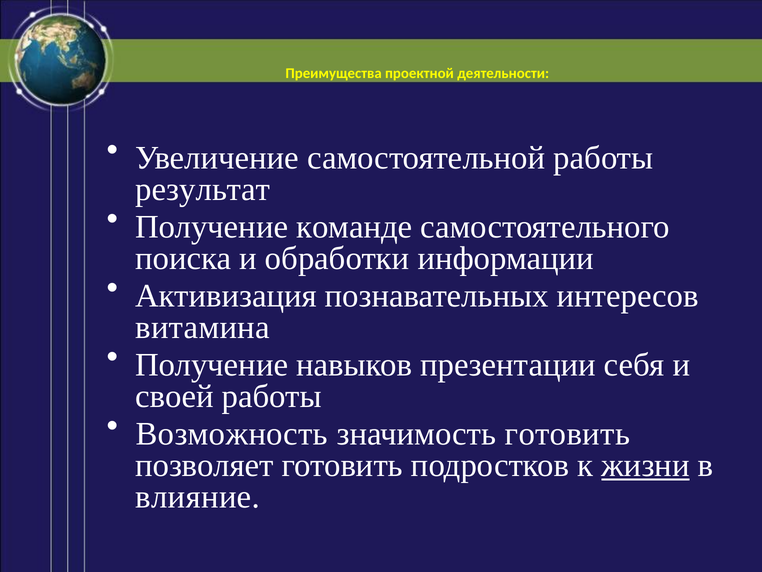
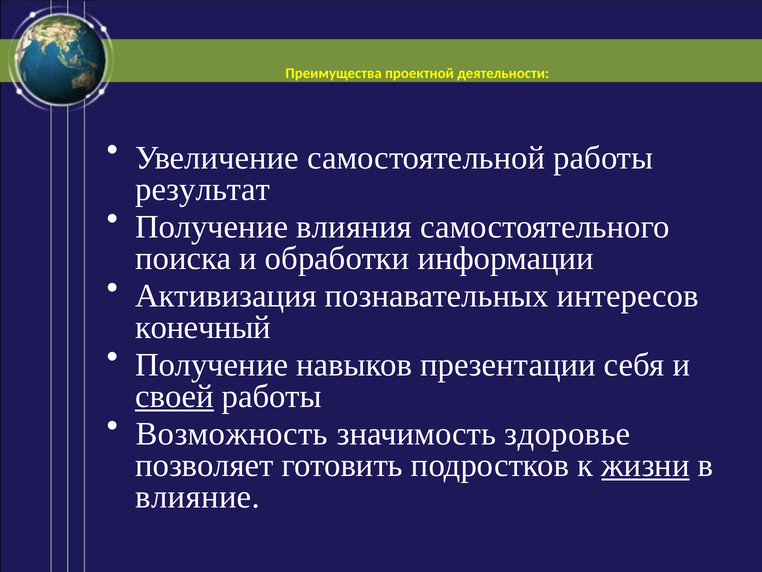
команде: команде -> влияния (354, 227)
витамина: витамина -> конечный (203, 327)
своей underline: none -> present (174, 396)
значимость готовить: готовить -> здоровье (567, 433)
